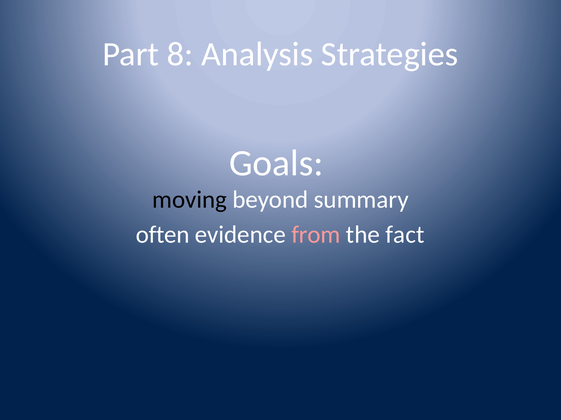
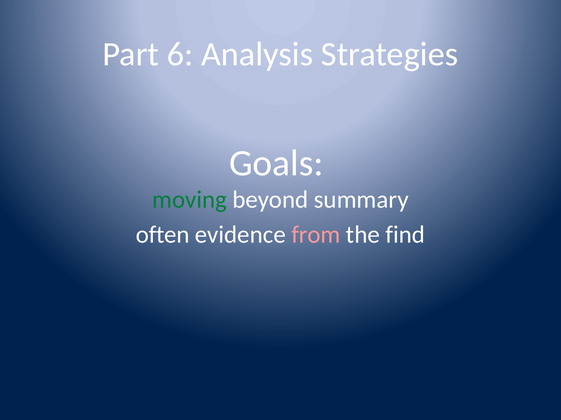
8: 8 -> 6 (180, 54)
moving colour: black -> green (190, 200)
fact: fact -> find (405, 235)
